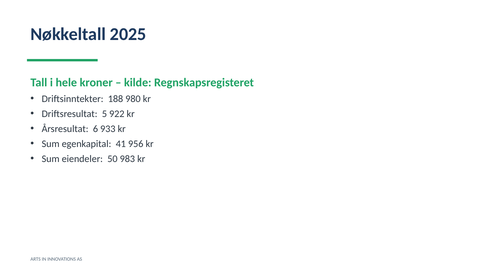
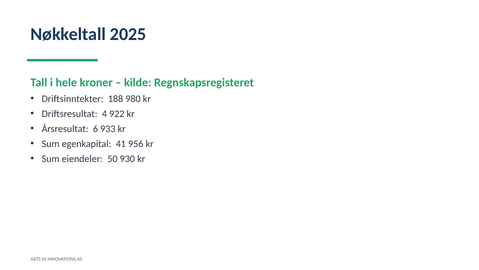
5: 5 -> 4 (104, 113)
983: 983 -> 930 (127, 158)
